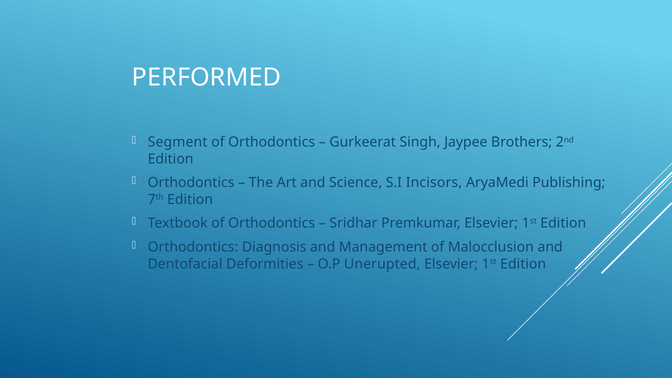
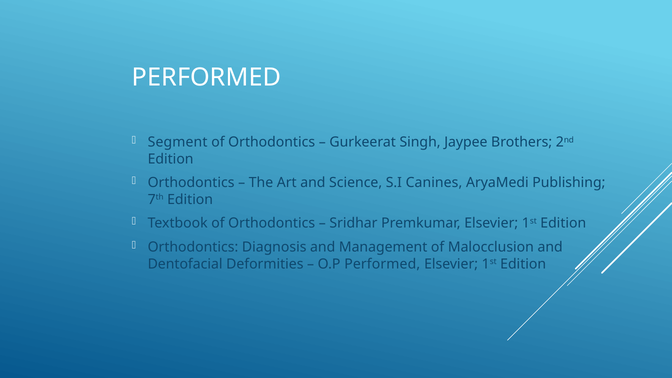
Incisors: Incisors -> Canines (434, 183)
O.P Unerupted: Unerupted -> Performed (382, 264)
